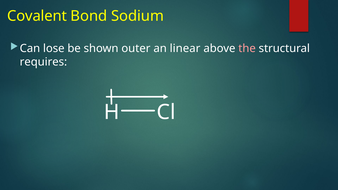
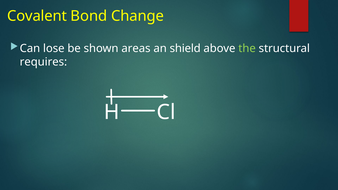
Sodium: Sodium -> Change (138, 16)
outer: outer -> areas (136, 48)
linear: linear -> shield (185, 48)
the colour: pink -> light green (247, 48)
